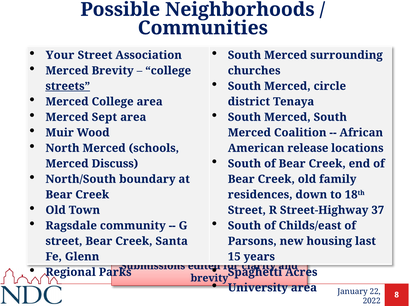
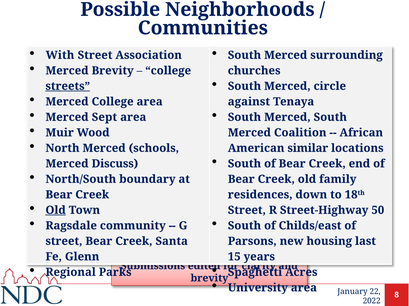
Your: Your -> With (60, 55)
district: district -> against (249, 102)
release: release -> similar (308, 148)
Old underline: none -> present (56, 211)
37: 37 -> 50 (378, 211)
